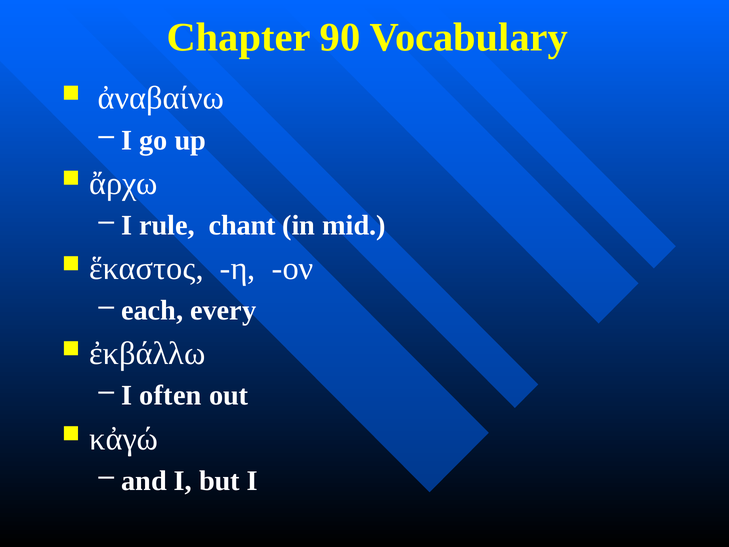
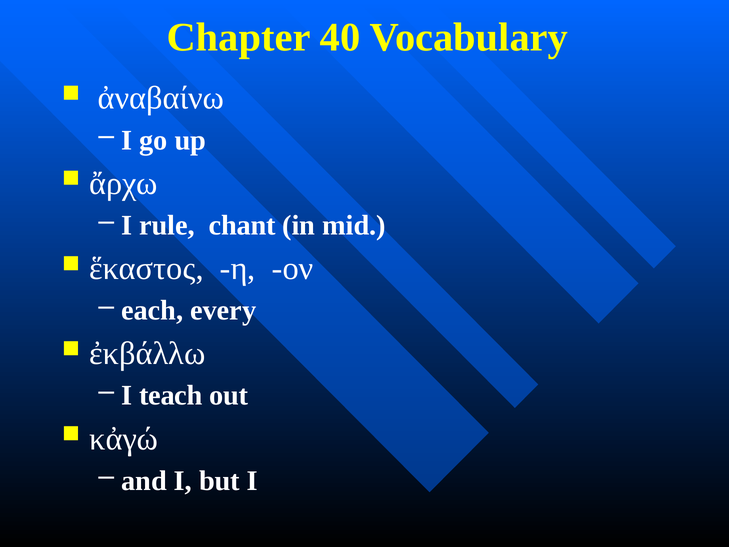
90: 90 -> 40 (340, 37)
often: often -> teach (171, 395)
